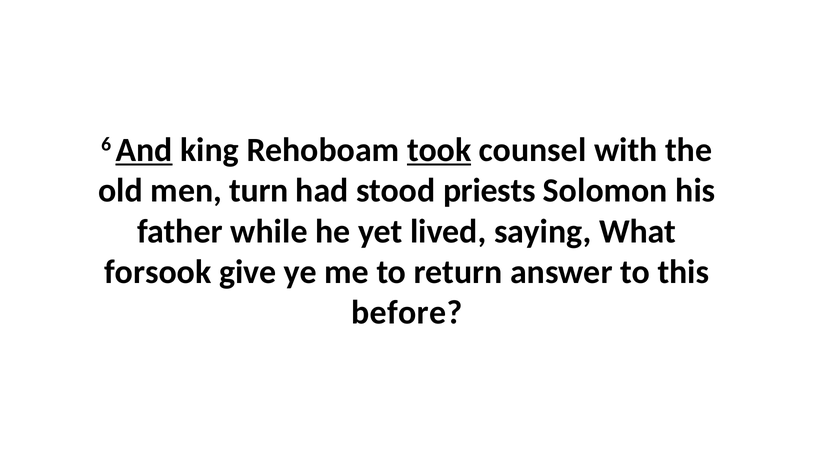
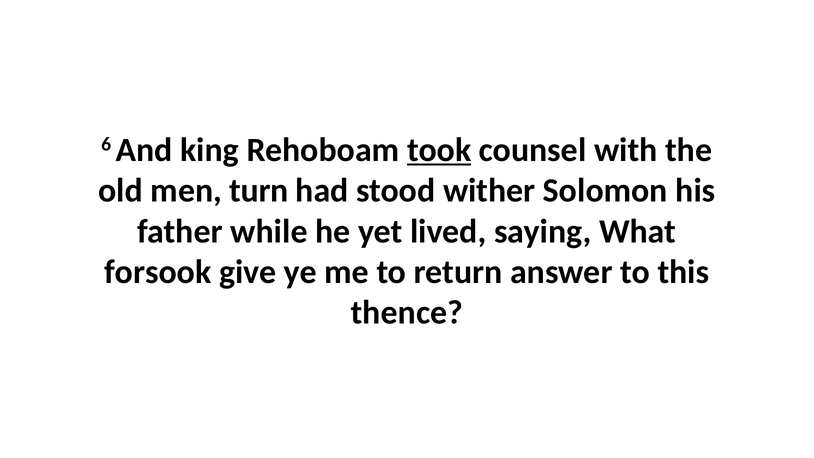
And underline: present -> none (144, 150)
priests: priests -> wither (489, 191)
before: before -> thence (407, 313)
